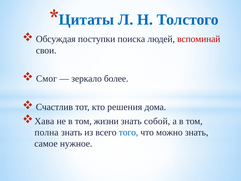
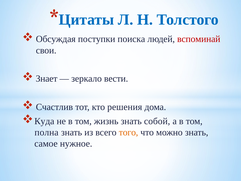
Смог: Смог -> Знает (47, 79)
более: более -> вести (116, 79)
Хава: Хава -> Куда (44, 121)
жизни: жизни -> жизнь (106, 121)
того colour: blue -> orange (129, 132)
